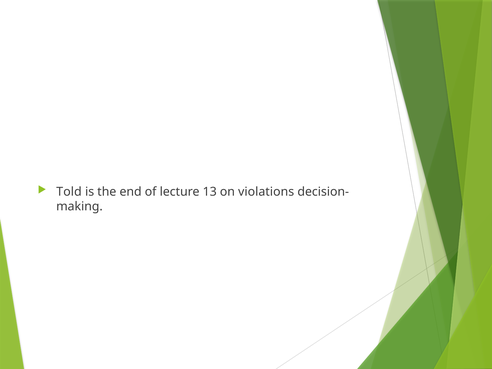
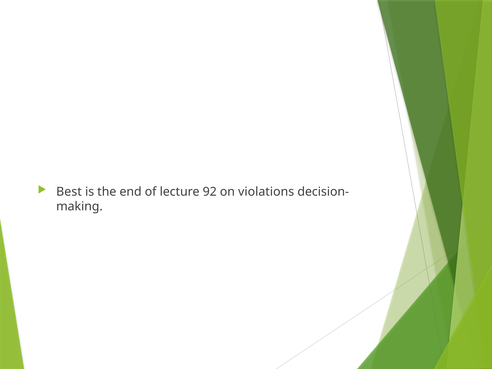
Told: Told -> Best (69, 192)
13: 13 -> 92 (210, 192)
